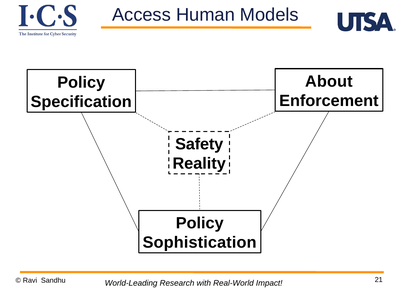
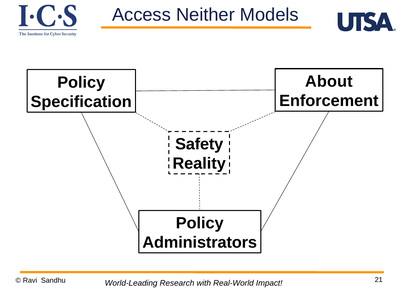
Human: Human -> Neither (205, 15)
Sophistication: Sophistication -> Administrators (200, 243)
